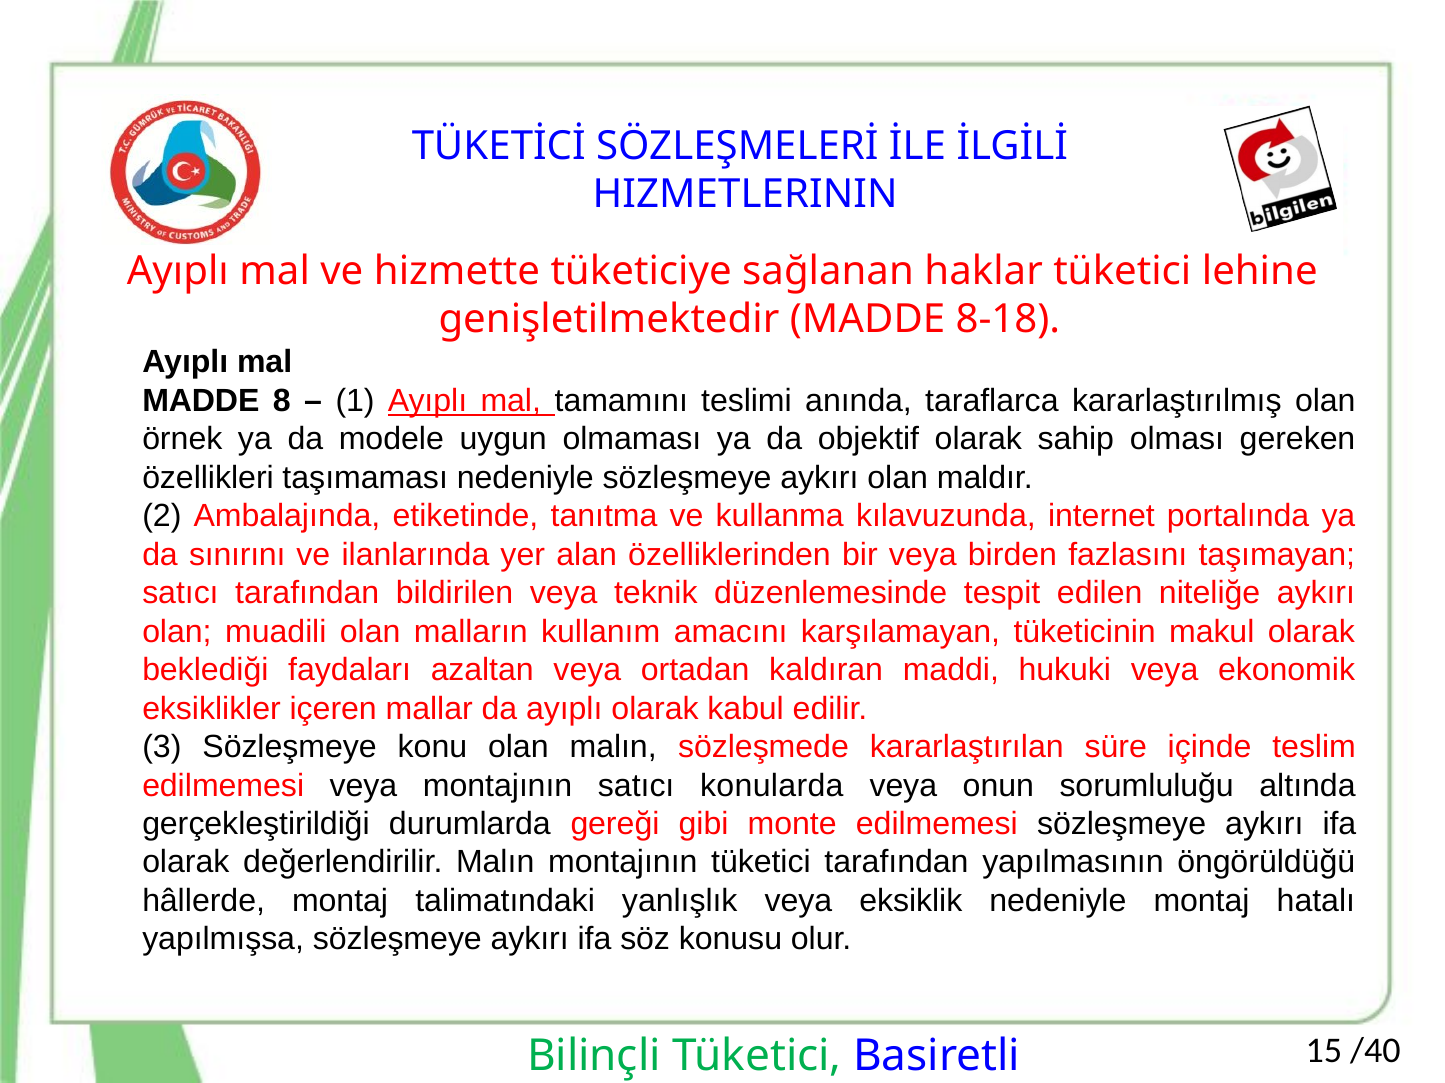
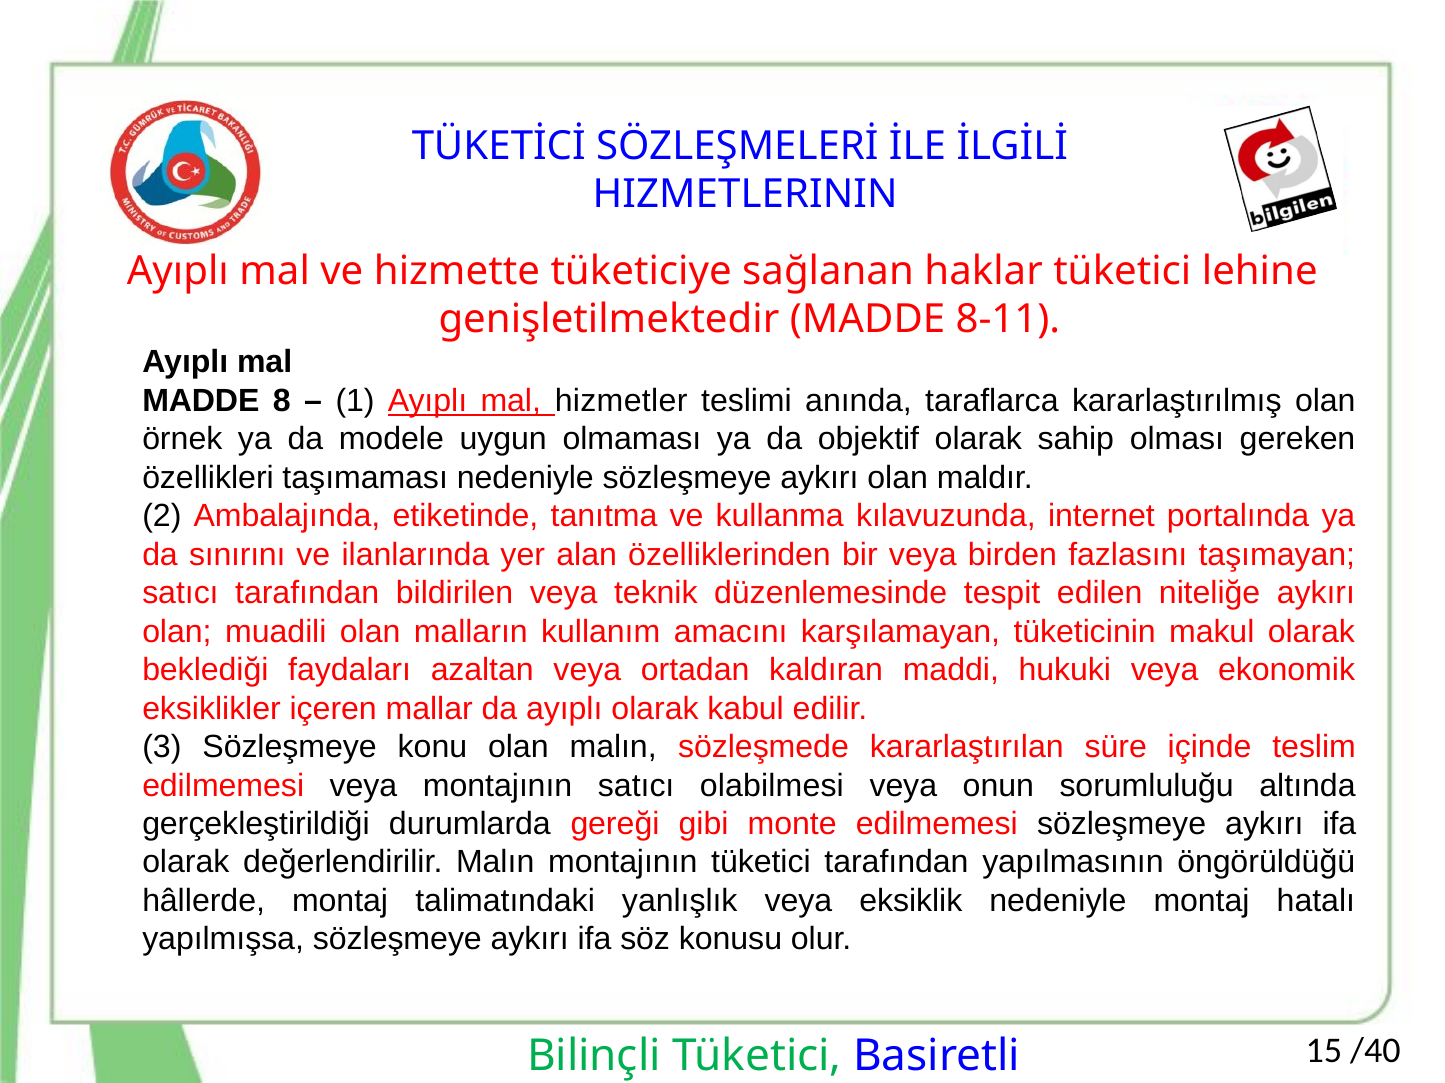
8-18: 8-18 -> 8-11 (1008, 320)
tamamını: tamamını -> hizmetler (621, 401)
konularda: konularda -> olabilmesi (772, 786)
